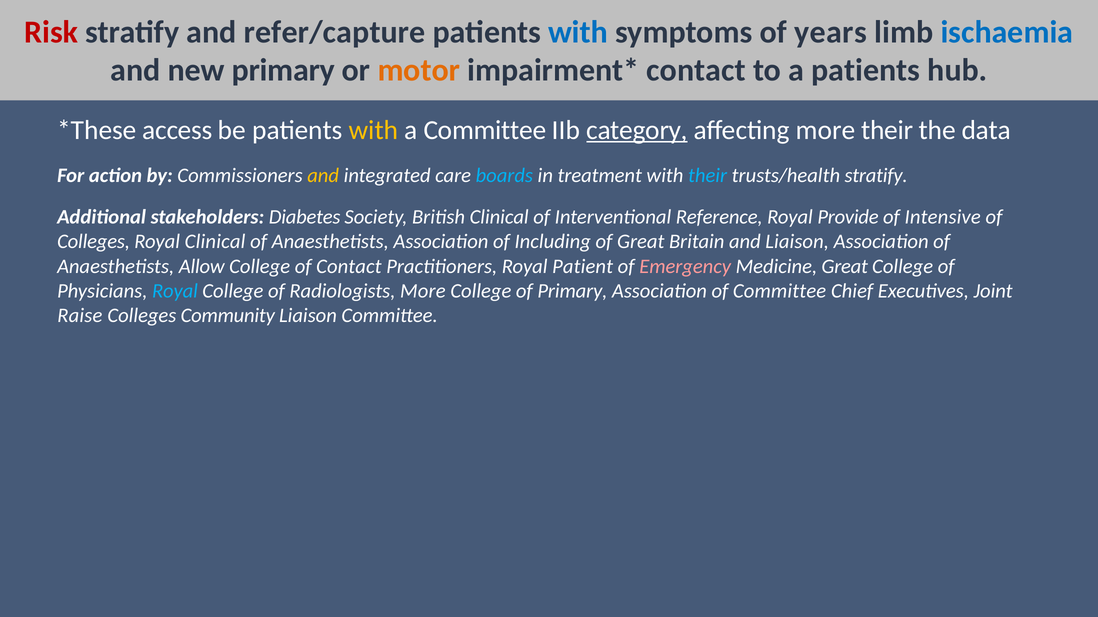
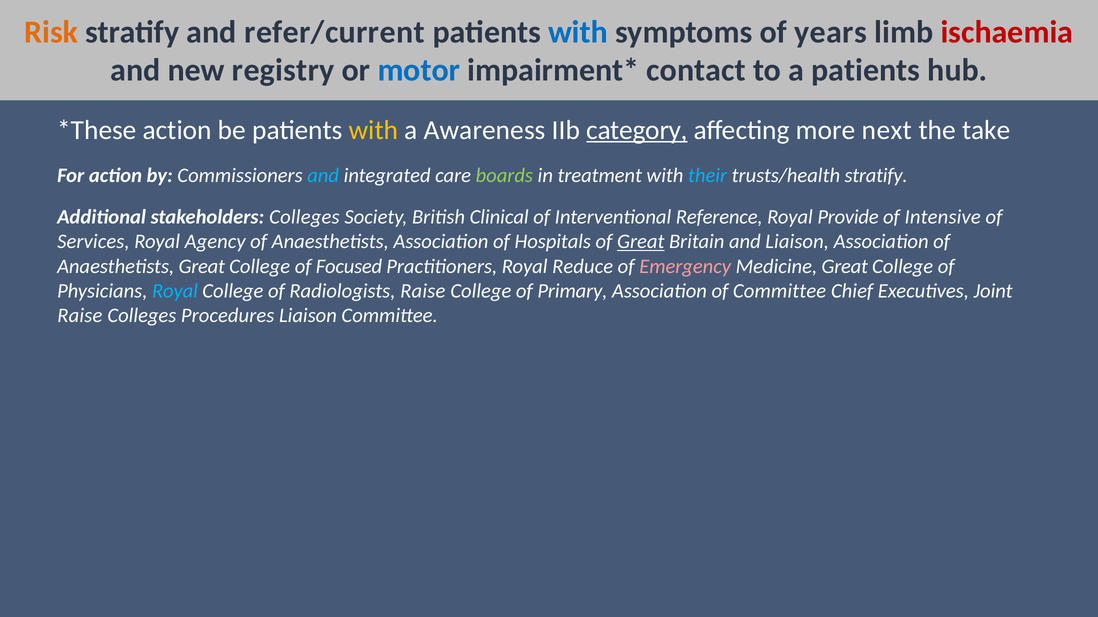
Risk colour: red -> orange (51, 32)
refer/capture: refer/capture -> refer/current (334, 32)
ischaemia colour: blue -> red (1007, 32)
new primary: primary -> registry (283, 70)
motor colour: orange -> blue (419, 70)
access: access -> action (177, 130)
a Committee: Committee -> Awareness (485, 130)
more their: their -> next (887, 130)
data: data -> take (986, 130)
and colour: yellow -> light blue (323, 175)
boards colour: light blue -> light green (504, 175)
stakeholders Diabetes: Diabetes -> Colleges (304, 217)
Colleges: Colleges -> Services (93, 242)
Royal Clinical: Clinical -> Agency (215, 242)
Including: Including -> Hospitals (553, 242)
Great underline: none -> present (641, 242)
Anaesthetists Allow: Allow -> Great (202, 266)
of Contact: Contact -> Focused (349, 266)
Patient: Patient -> Reduce (583, 266)
Radiologists More: More -> Raise (423, 291)
Community: Community -> Procedures (228, 316)
